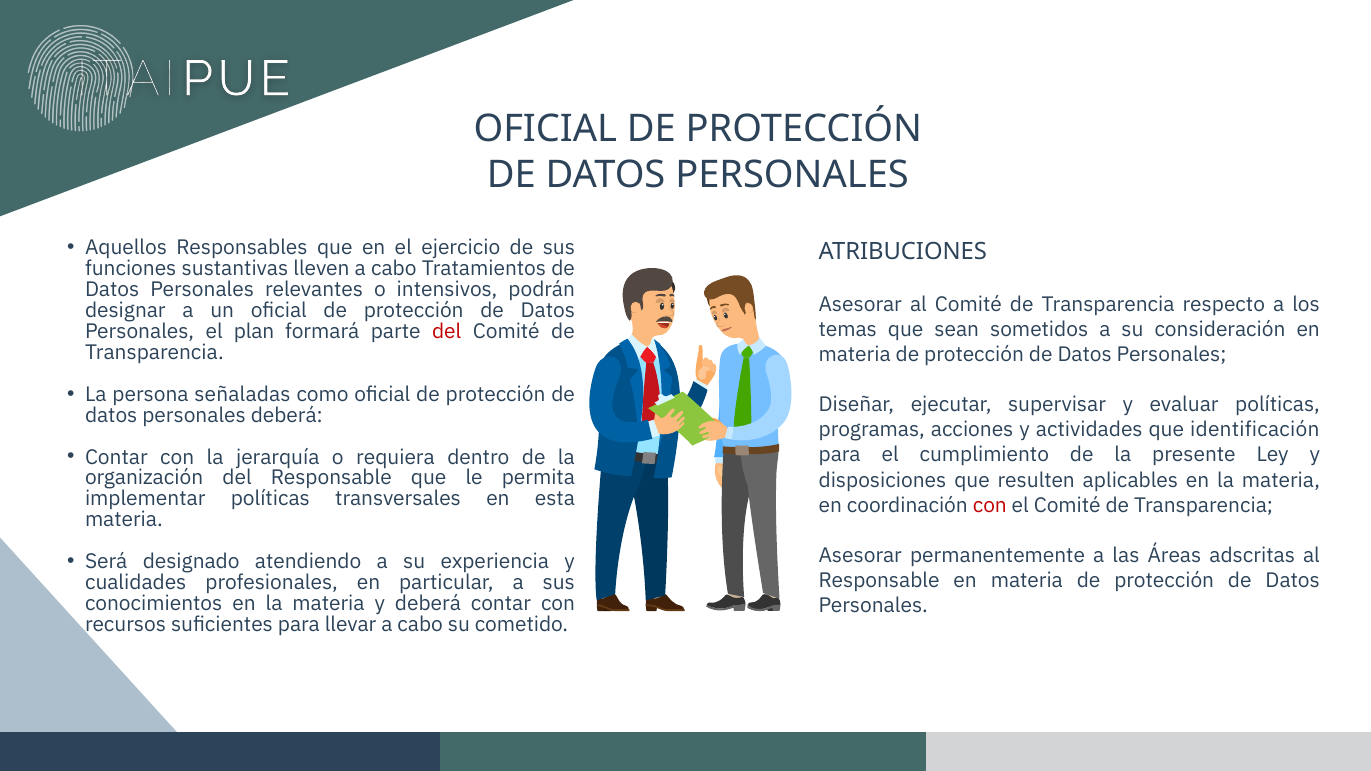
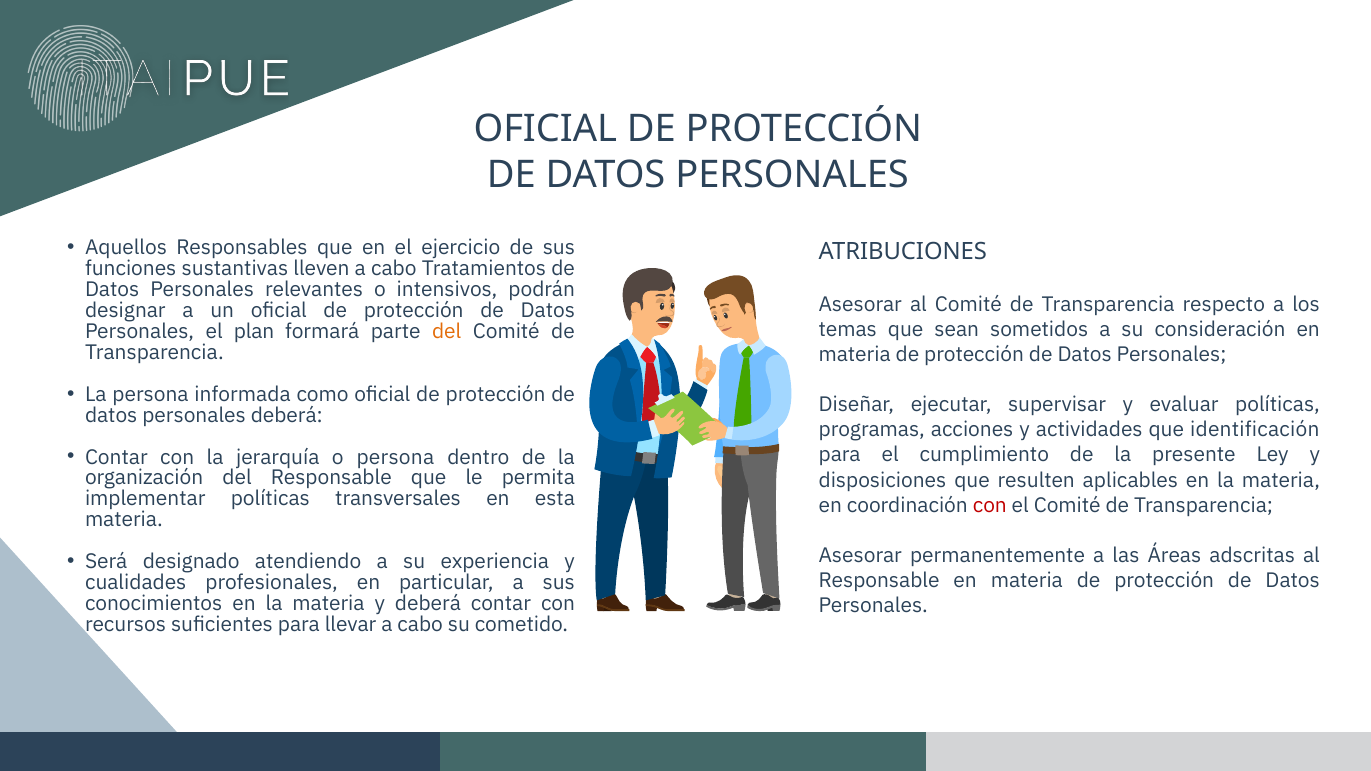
del colour: red -> orange (447, 332)
señaladas: señaladas -> informada (243, 394)
o requiera: requiera -> persona (395, 457)
